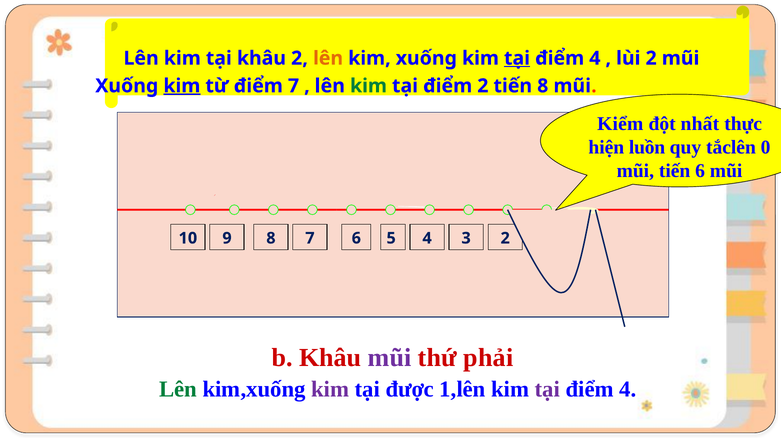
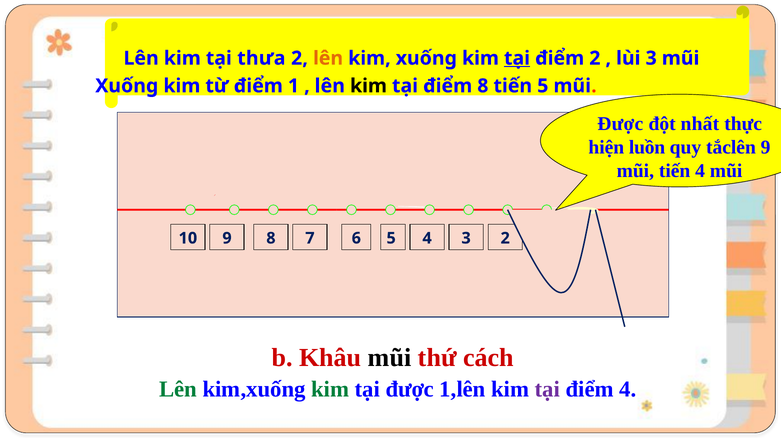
tại khâu: khâu -> thưa (261, 58)
4: 4 -> 2 (595, 58)
lùi 2: 2 -> 3 (651, 58)
kim underline: present -> none (182, 86)
điểm 7: 7 -> 1 (293, 86)
kim colour: green -> black (369, 86)
điểm 2: 2 -> 8 (483, 86)
tiến 8: 8 -> 5 (543, 86)
Kiểm: Kiểm -> Được (620, 124)
tắclên 0: 0 -> 9 (766, 147)
tiến 6: 6 -> 4 (700, 171)
mũi colour: purple -> black (390, 358)
phải: phải -> cách (488, 358)
kim colour: purple -> green (330, 390)
